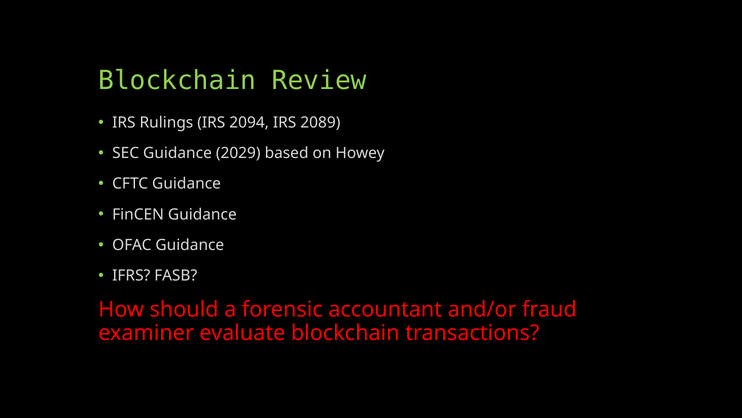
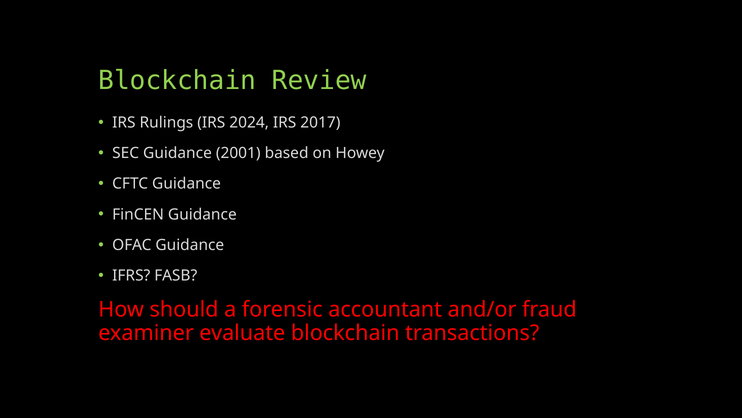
2094: 2094 -> 2024 (249, 122)
2089: 2089 -> 2017 (320, 122)
2029: 2029 -> 2001 (238, 153)
